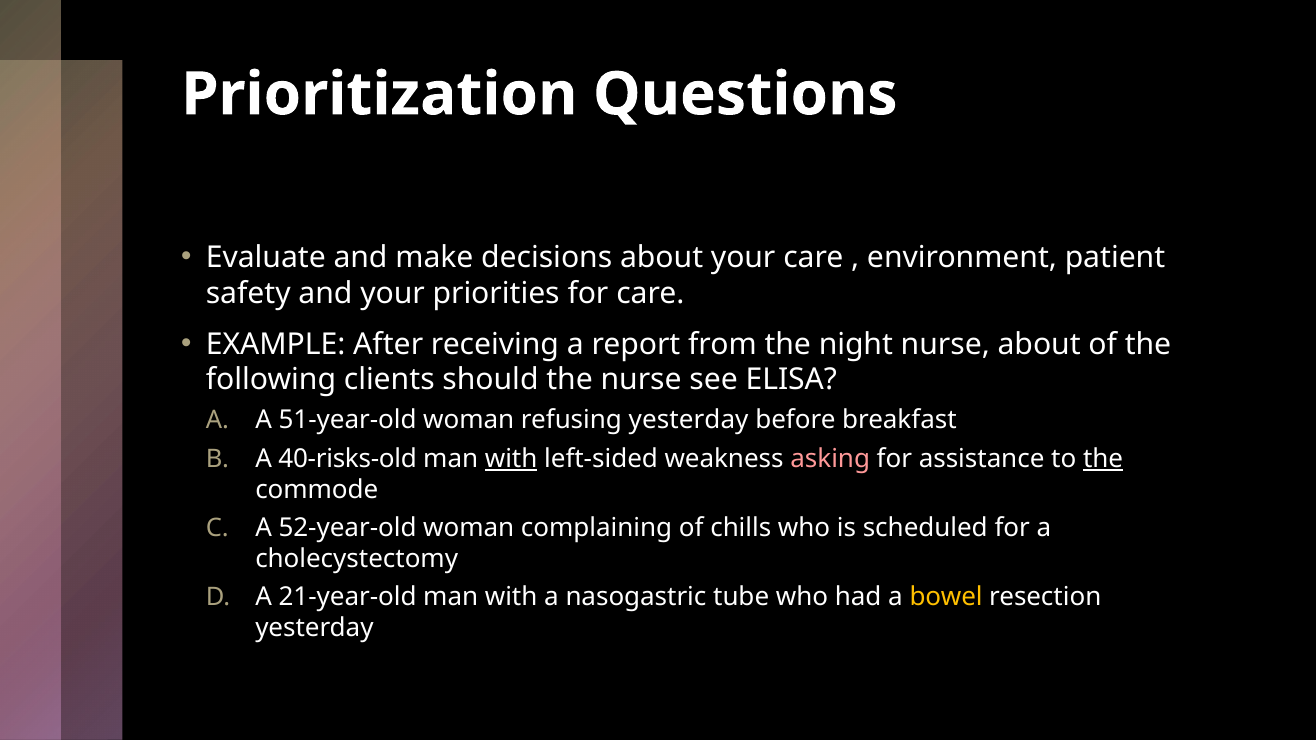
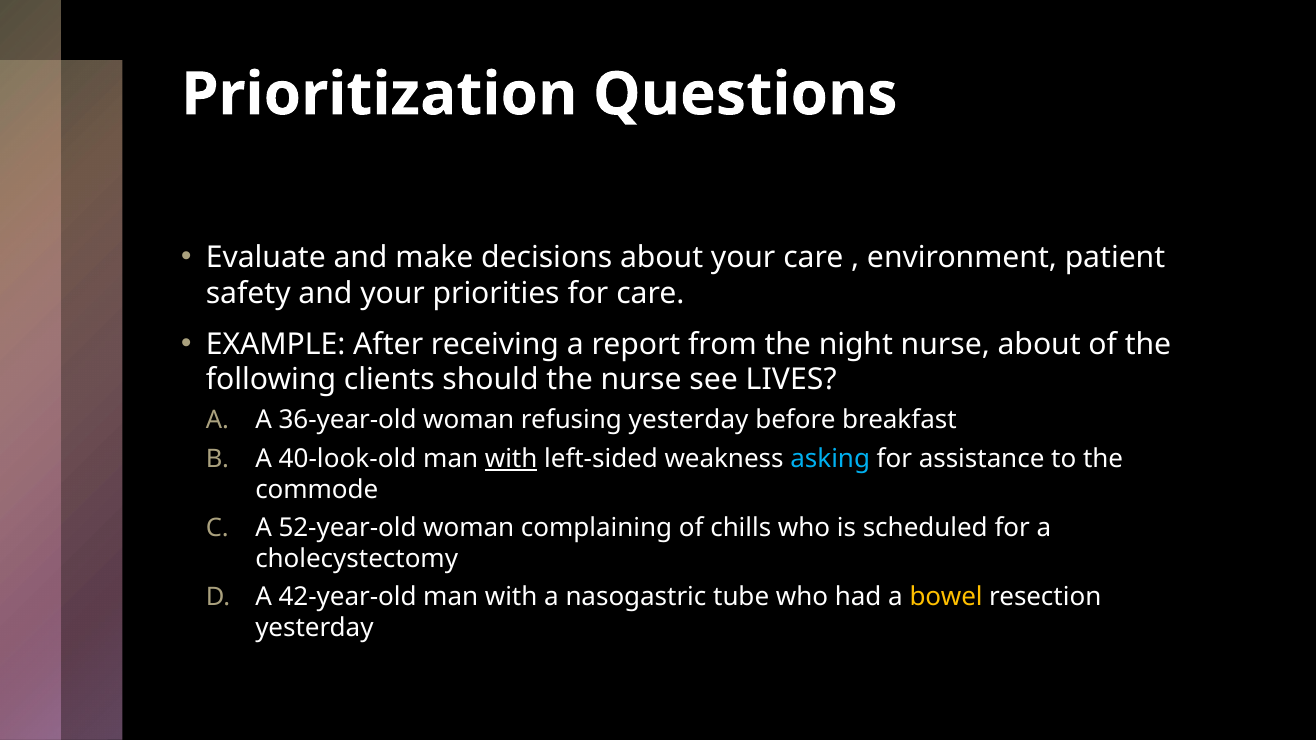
ELISA: ELISA -> LIVES (791, 380)
51-year-old: 51-year-old -> 36-year-old (348, 420)
40-risks-old: 40-risks-old -> 40-look-old (348, 459)
asking colour: pink -> light blue (830, 459)
the underline: present -> none (1103, 459)
21-year-old: 21-year-old -> 42-year-old (348, 597)
